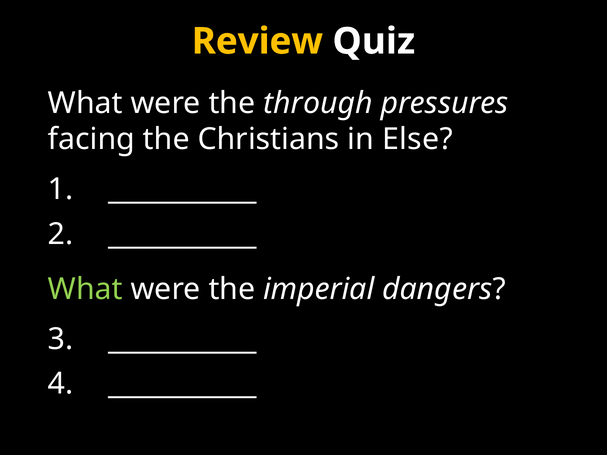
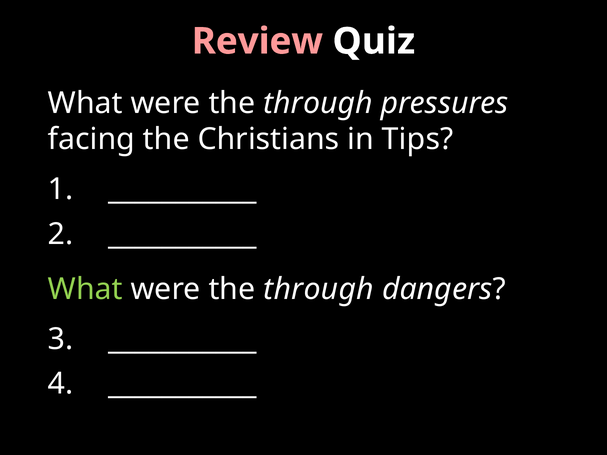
Review colour: yellow -> pink (257, 41)
Else: Else -> Tips (418, 140)
imperial: imperial -> through (319, 289)
